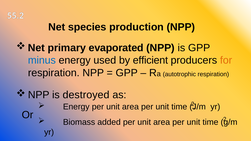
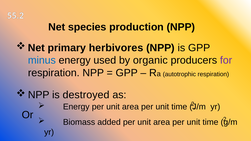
evaporated: evaporated -> herbivores (116, 48)
efficient: efficient -> organic (150, 60)
for colour: orange -> purple (226, 60)
